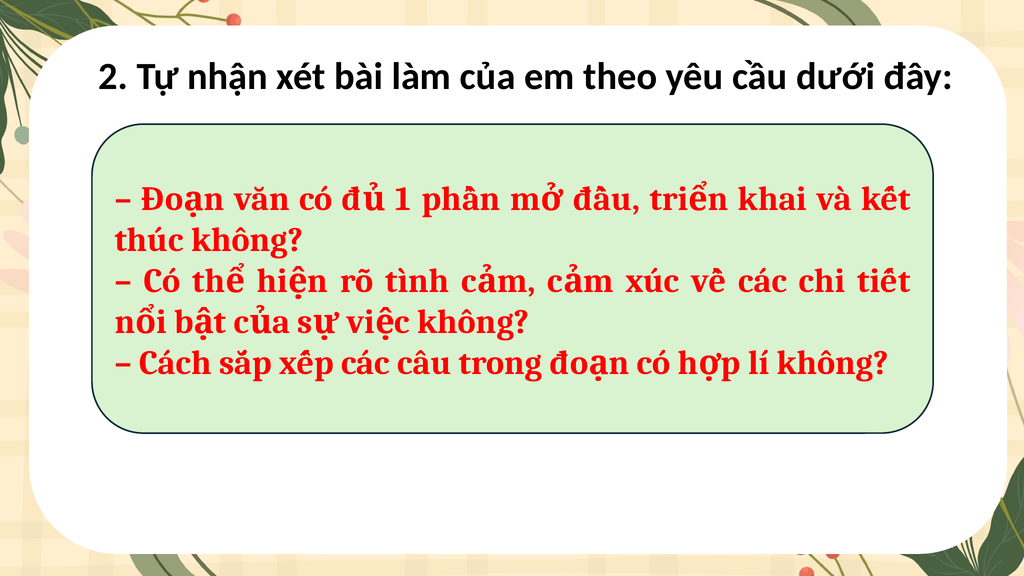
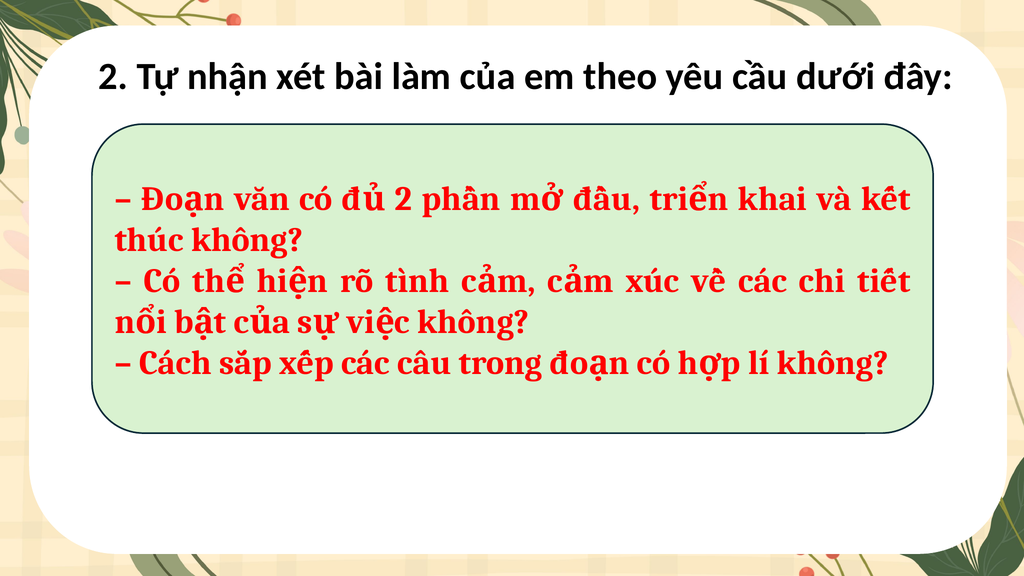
1: 1 -> 2 (403, 199)
